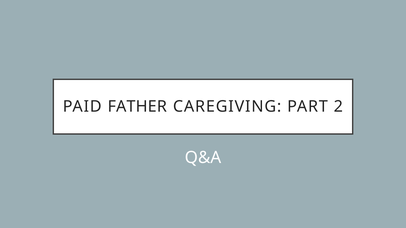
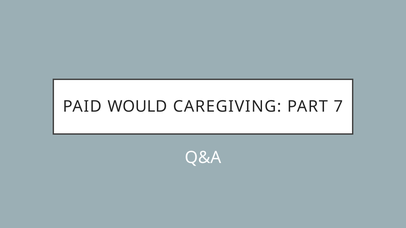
FATHER: FATHER -> WOULD (137, 107)
2: 2 -> 7 (338, 107)
